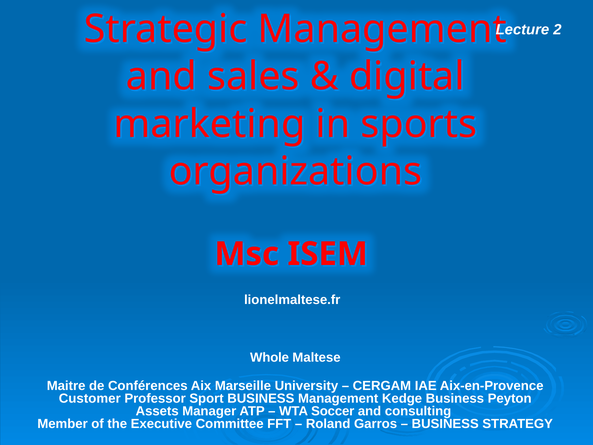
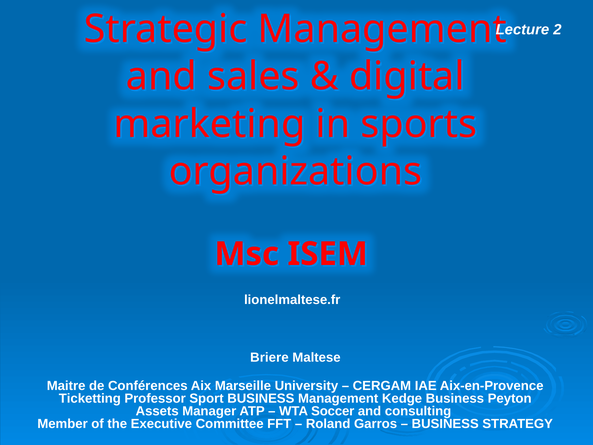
Whole: Whole -> Briere (269, 357)
Customer: Customer -> Ticketting (90, 398)
